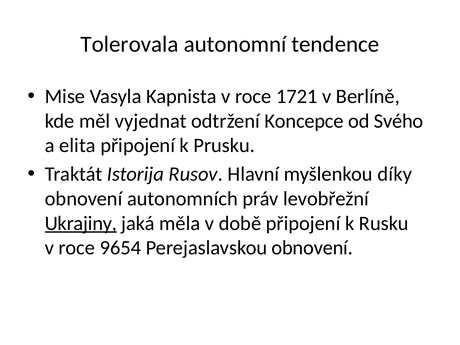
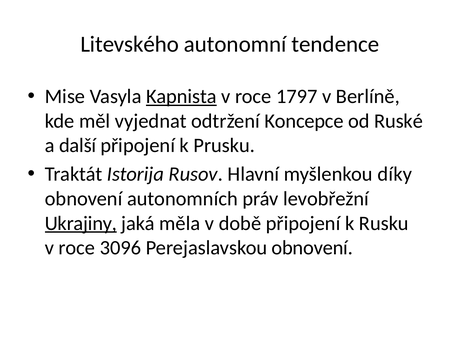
Tolerovala: Tolerovala -> Litevského (130, 44)
Kapnista underline: none -> present (181, 96)
1721: 1721 -> 1797 (297, 96)
Svého: Svého -> Ruské (399, 121)
elita: elita -> další (78, 146)
9654: 9654 -> 3096 (120, 248)
